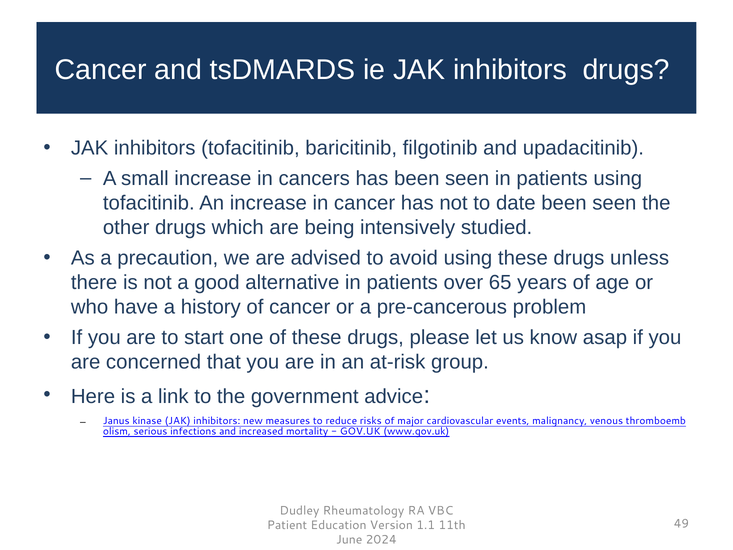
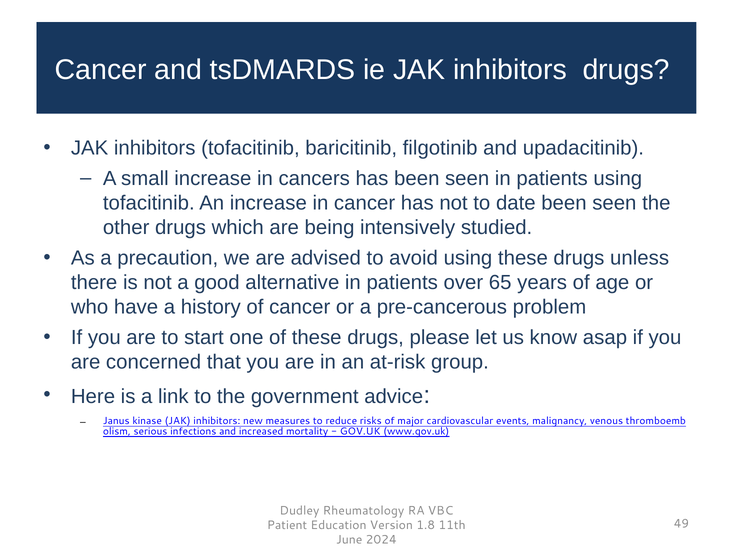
1.1: 1.1 -> 1.8 (426, 525)
